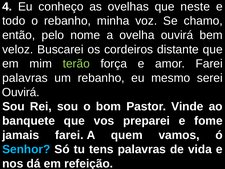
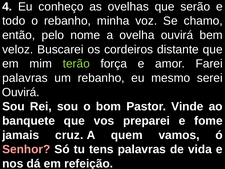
neste: neste -> serão (195, 7)
jamais farei: farei -> cruz (69, 135)
Senhor colour: light blue -> pink (26, 149)
